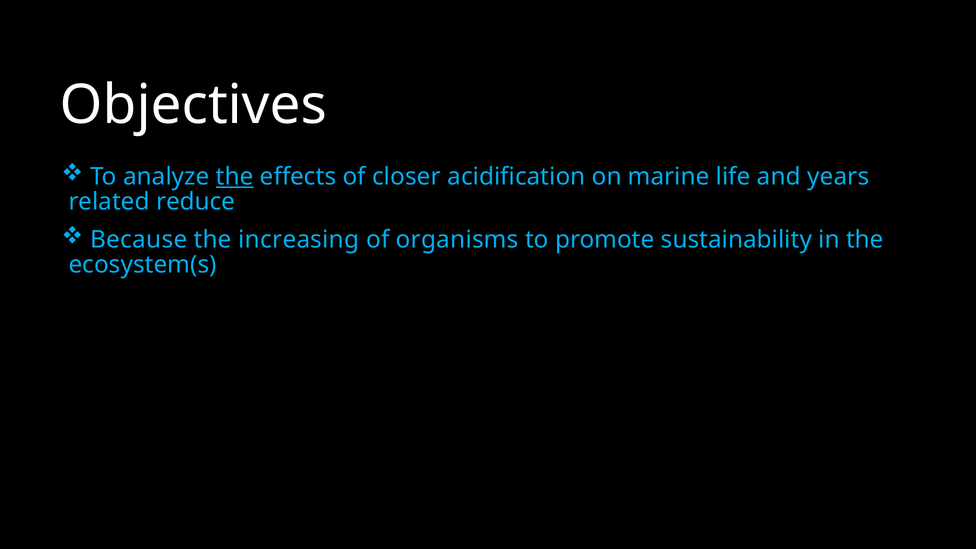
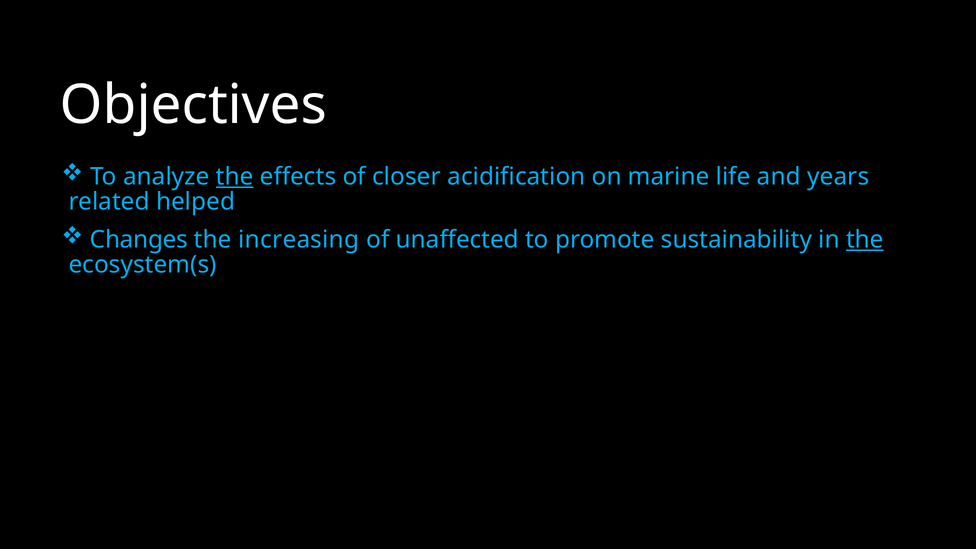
reduce: reduce -> helped (196, 201)
Because: Because -> Changes (139, 240)
organisms: organisms -> unaffected (457, 240)
the underline: none -> present (865, 240)
